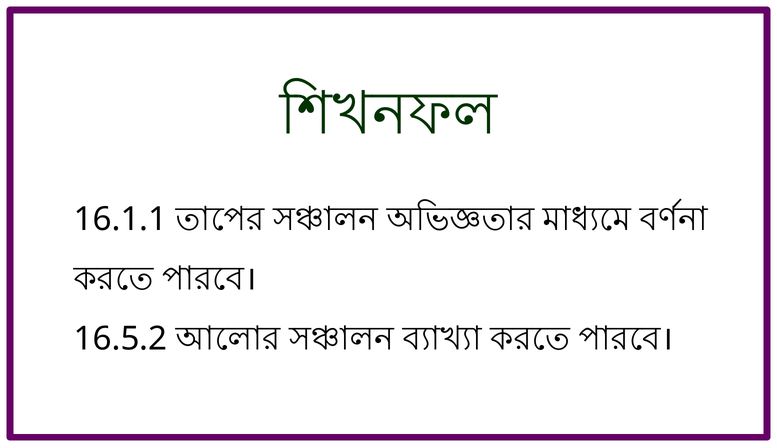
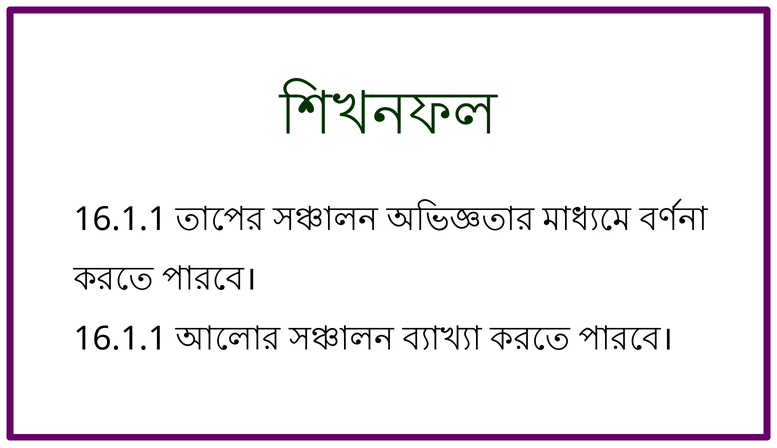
16.5.2: 16.5.2 -> 16.1.1 (121, 339)
